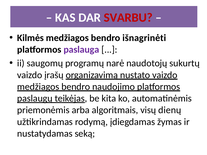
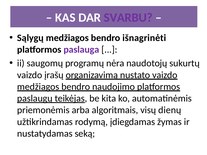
SVARBU colour: red -> purple (128, 18)
Kilmės: Kilmės -> Sąlygų (30, 38)
narė: narė -> nėra (115, 63)
